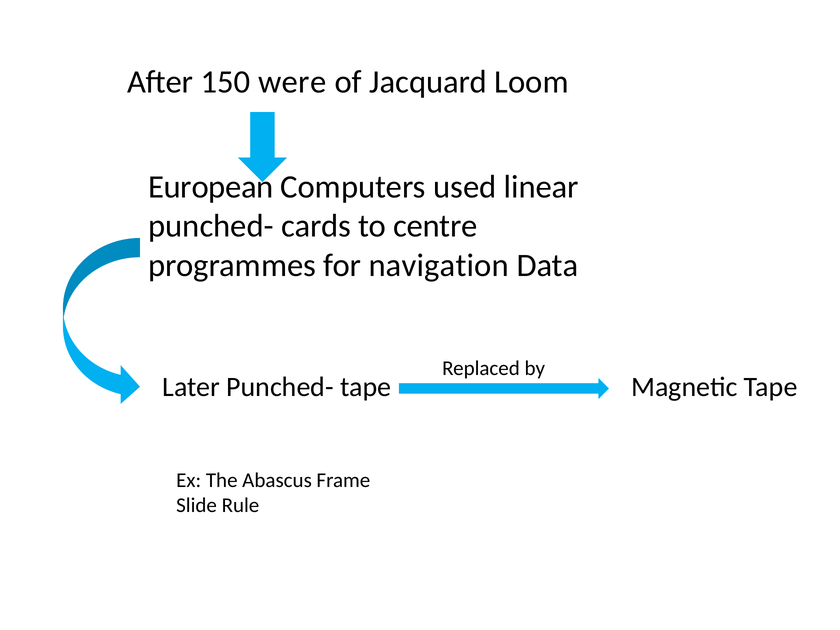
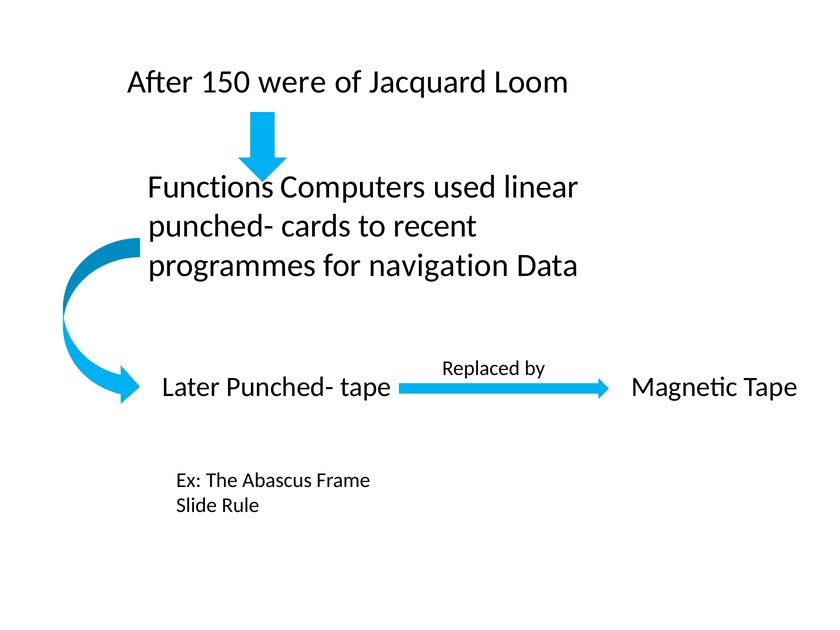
European: European -> Functions (211, 187)
centre: centre -> recent (435, 226)
